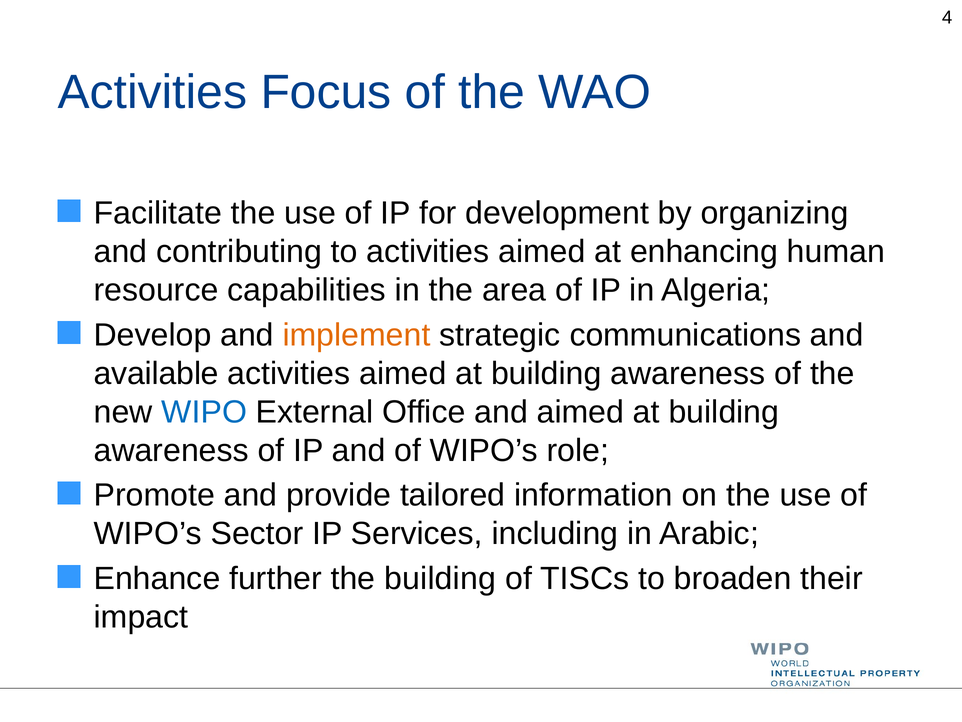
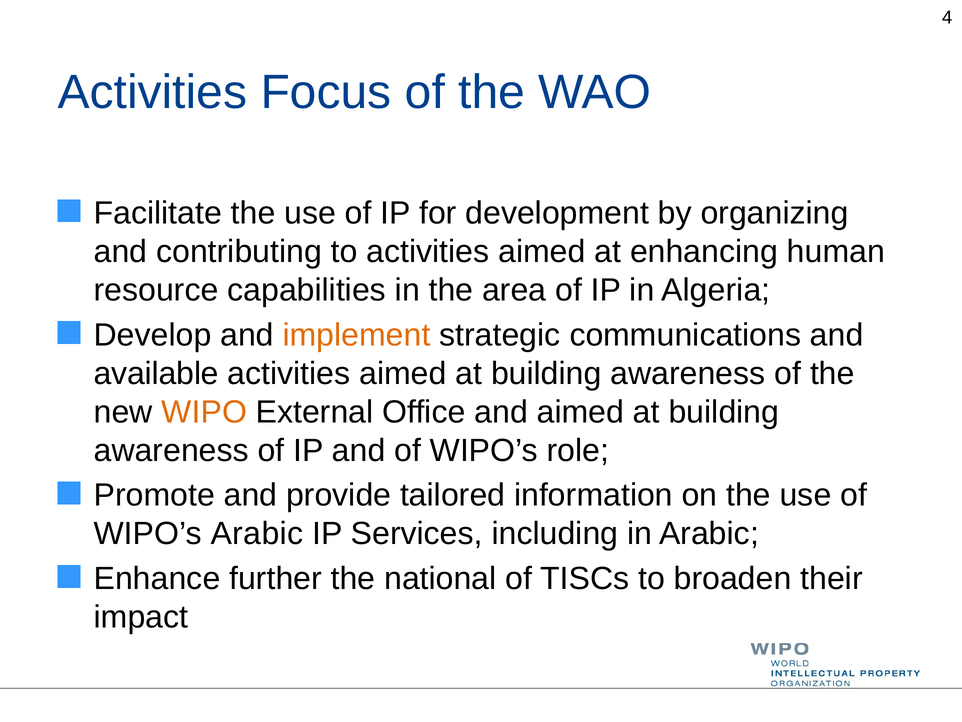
WIPO colour: blue -> orange (204, 412)
WIPO’s Sector: Sector -> Arabic (257, 534)
the building: building -> national (440, 578)
